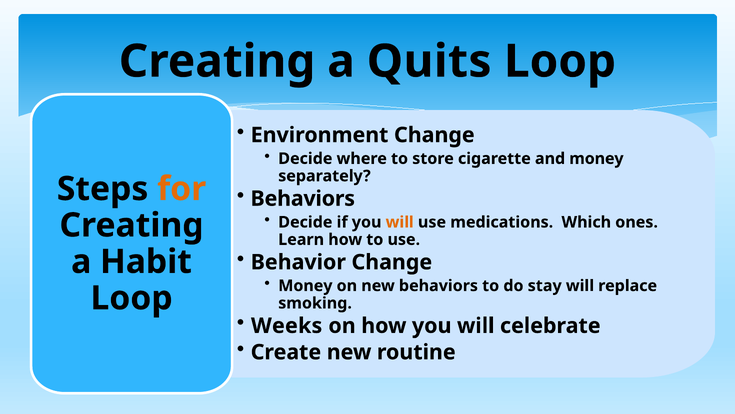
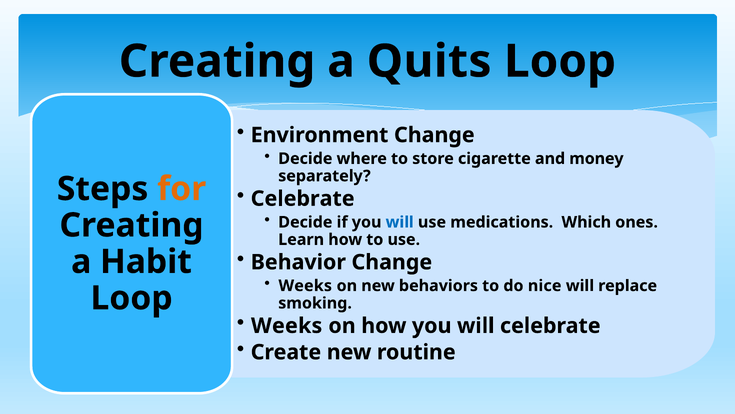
Behaviors: Behaviors -> Celebrate (303, 198)
will colour: orange -> blue (400, 222)
Money: Money -> Weeks (305, 285)
stay: stay -> nice (545, 285)
